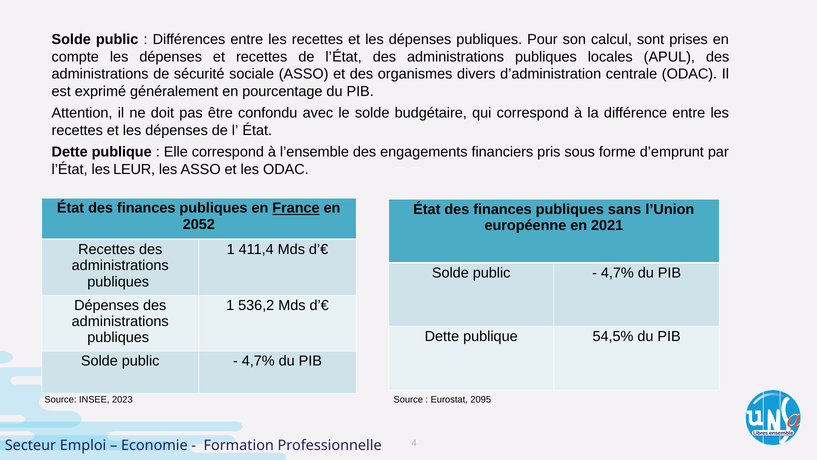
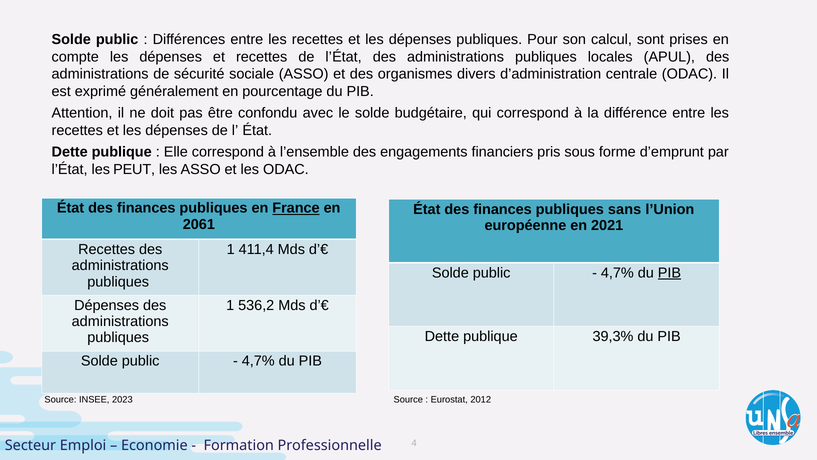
LEUR: LEUR -> PEUT (134, 169)
2052: 2052 -> 2061 (199, 224)
PIB underline: none -> present (669, 273)
54,5%: 54,5% -> 39,3% (613, 336)
2095: 2095 -> 2012 (481, 399)
